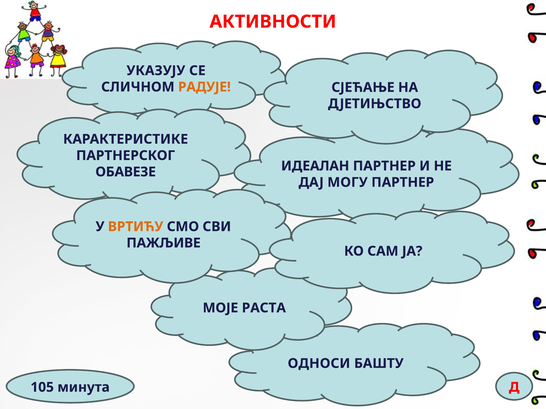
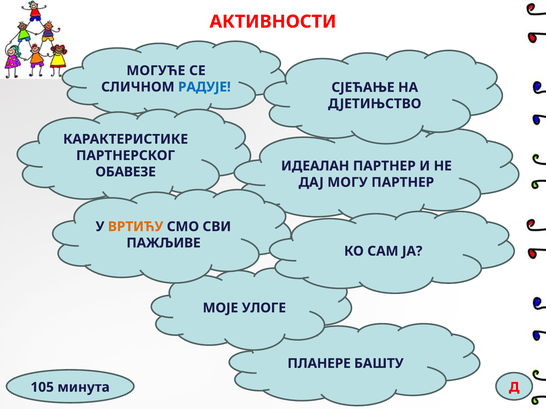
УКАЗУЈУ: УКАЗУЈУ -> МОГУЋЕ (156, 71)
РАДУЈЕ colour: orange -> blue (204, 87)
РАСТА: РАСТА -> УЛОГЕ (264, 308)
ОДНОСИ: ОДНОСИ -> ПЛАНЕРЕ (319, 364)
